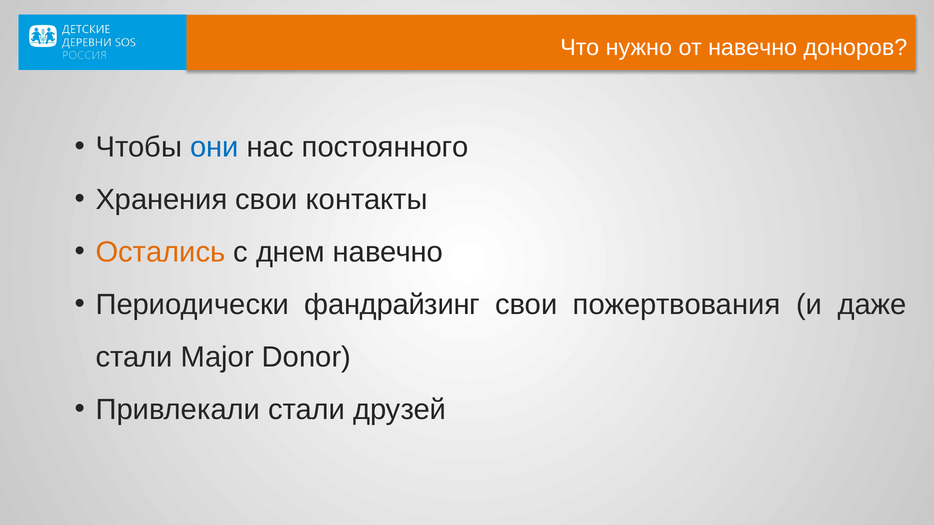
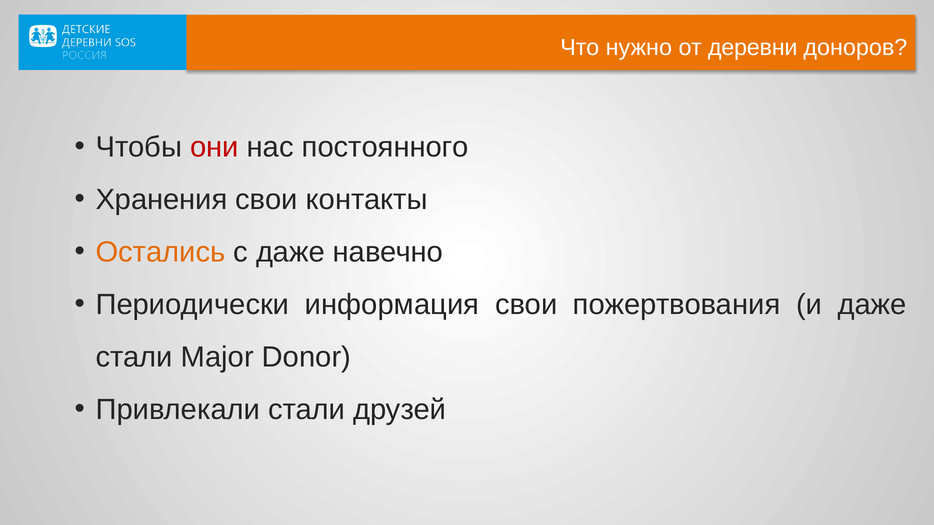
от навечно: навечно -> деревни (753, 48)
они colour: blue -> red (214, 147)
с днем: днем -> даже (290, 252)
фандрайзинг: фандрайзинг -> информация (392, 305)
